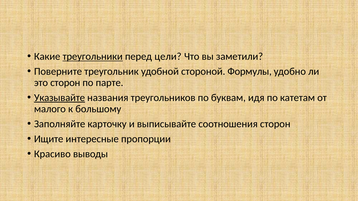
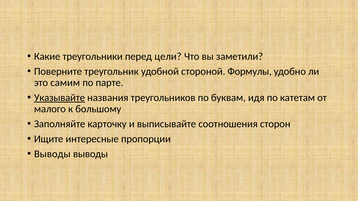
треугольники underline: present -> none (93, 57)
это сторон: сторон -> самим (65, 83)
Красиво: Красиво -> Выводы (52, 154)
